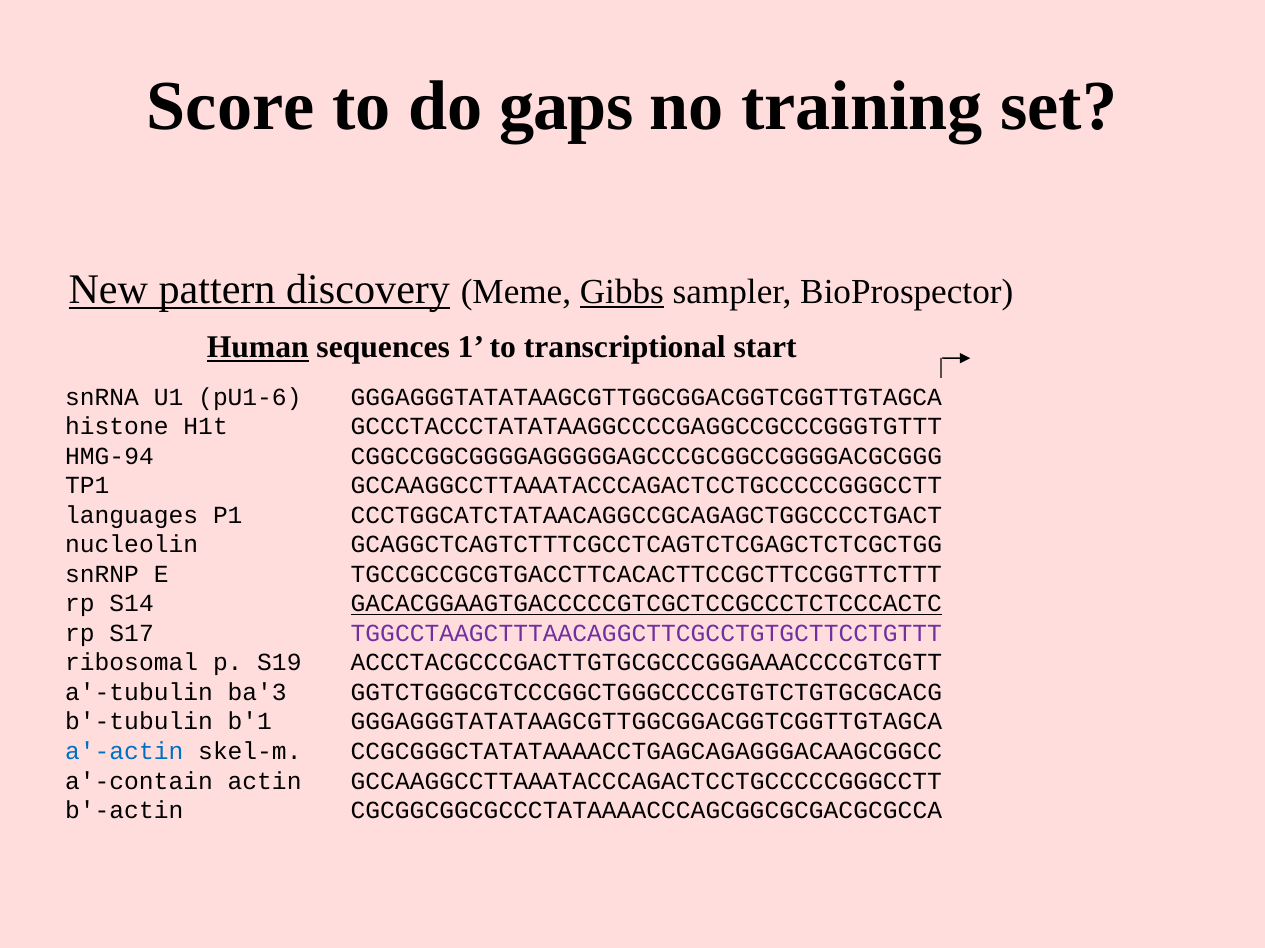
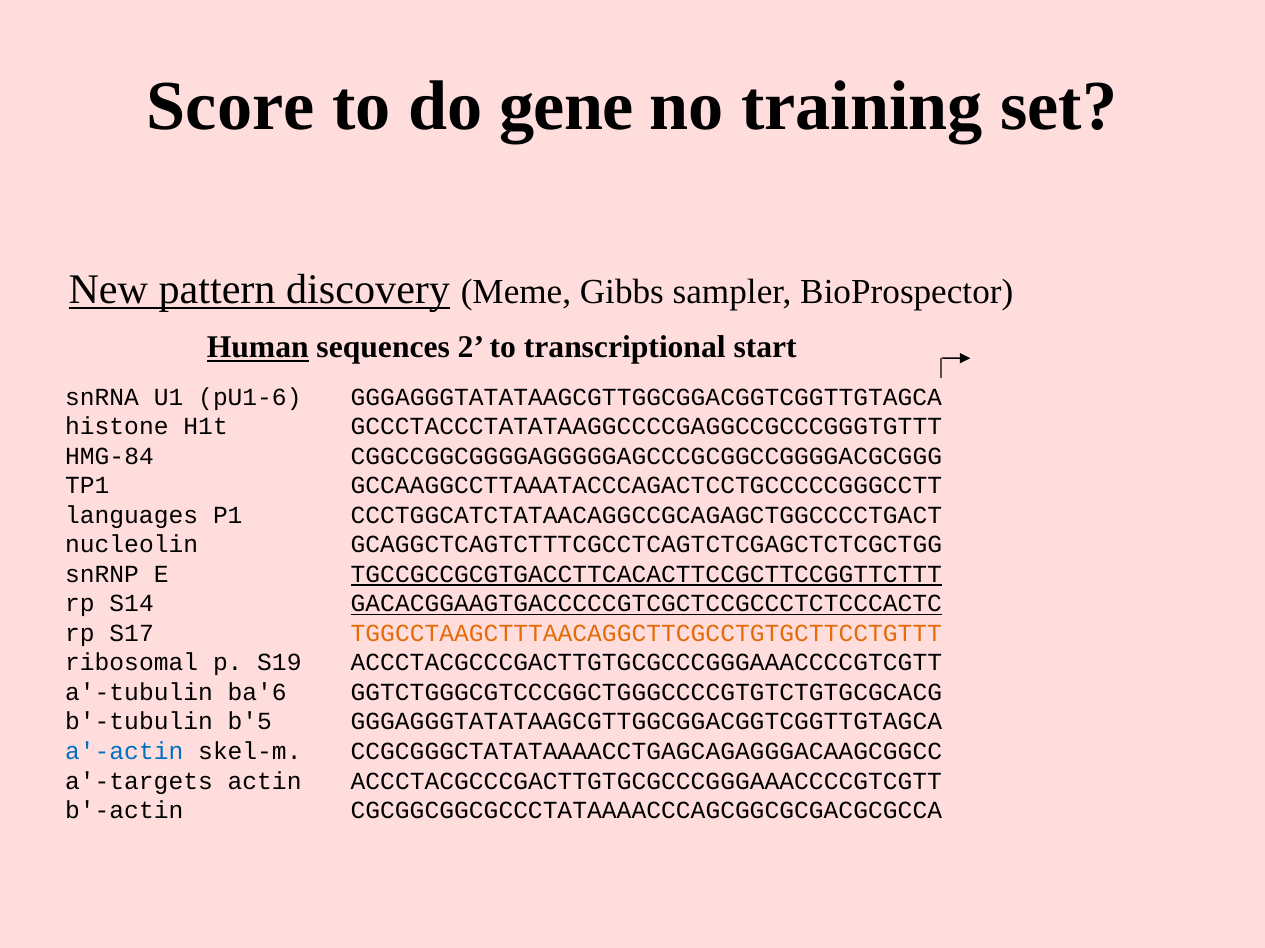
gaps: gaps -> gene (566, 106)
Gibbs underline: present -> none (622, 292)
1: 1 -> 2 (471, 348)
HMG-94: HMG-94 -> HMG-84 (109, 457)
TGCCGCCGCGTGACCTTCACACTTCCGCTTCCGGTTCTTT underline: none -> present (646, 575)
TGGCCTAAGCTTTAACAGGCTTCGCCTGTGCTTCCTGTTT colour: purple -> orange (646, 634)
ba'3: ba'3 -> ba'6 (257, 693)
b'1: b'1 -> b'5 (250, 722)
a'-contain: a'-contain -> a'-targets (139, 782)
actin GCCAAGGCCTTAAATACCCAGACTCCTGCCCCCGGGCCTT: GCCAAGGCCTTAAATACCCAGACTCCTGCCCCCGGGCCTT -> ACCCTACGCCCGACTTGTGCGCCCGGGAAACCCCGTCGTT (646, 782)
